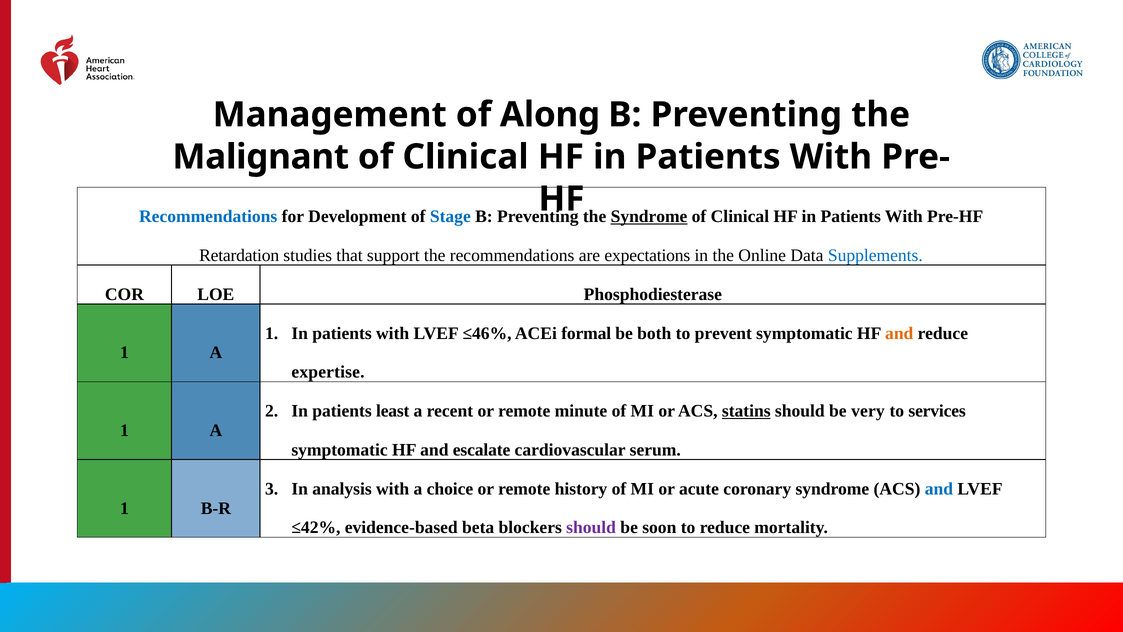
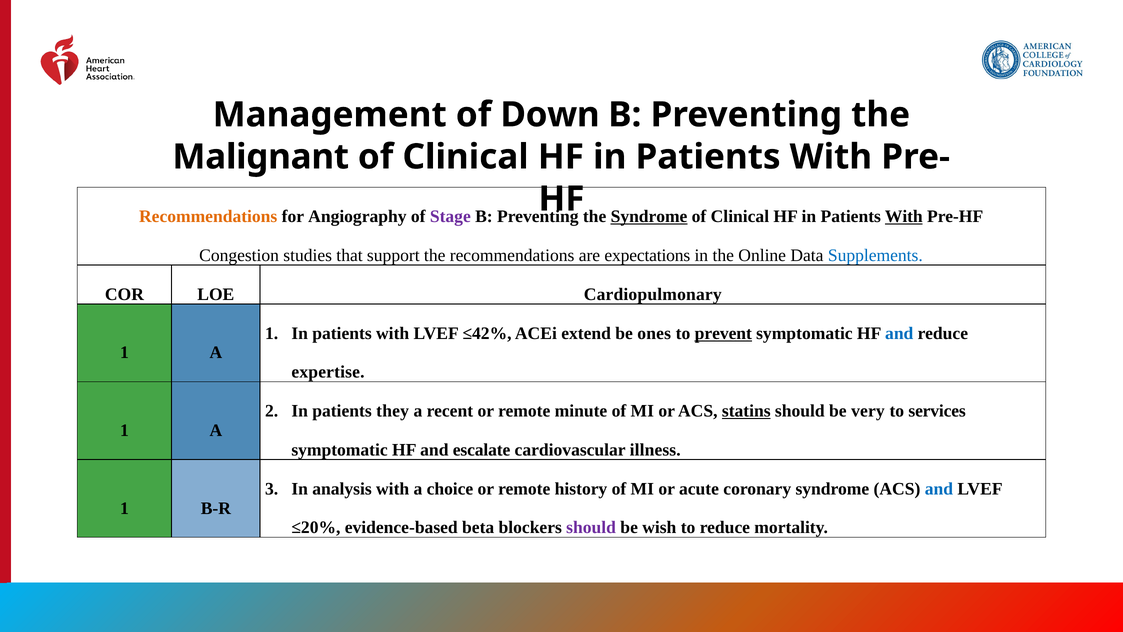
Along: Along -> Down (550, 115)
Recommendations colour: blue -> orange (208, 216)
Development: Development -> Angiography (357, 216)
Stage colour: blue -> purple (450, 216)
With underline: none -> present (904, 216)
Retardation: Retardation -> Congestion (239, 255)
Phosphodiesterase: Phosphodiesterase -> Cardiopulmonary (653, 294)
≤46%: ≤46% -> ≤42% (487, 333)
formal: formal -> extend (586, 333)
both: both -> ones (654, 333)
prevent underline: none -> present (723, 333)
and colour: orange -> blue (899, 333)
least: least -> they (393, 411)
serum: serum -> illness (655, 450)
≤42%: ≤42% -> ≤20% (316, 527)
soon: soon -> wish (659, 527)
